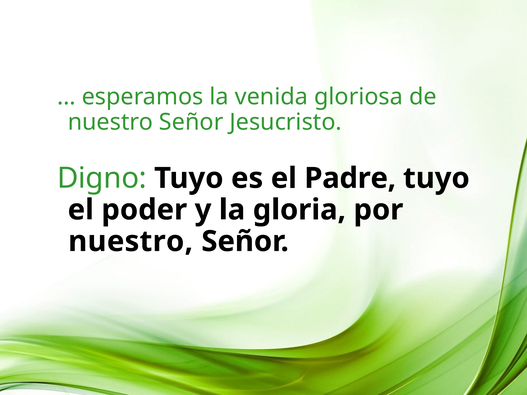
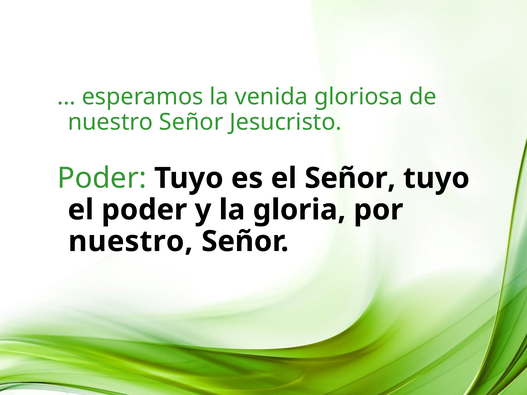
Digno: Digno -> Poder (102, 178)
el Padre: Padre -> Señor (350, 178)
